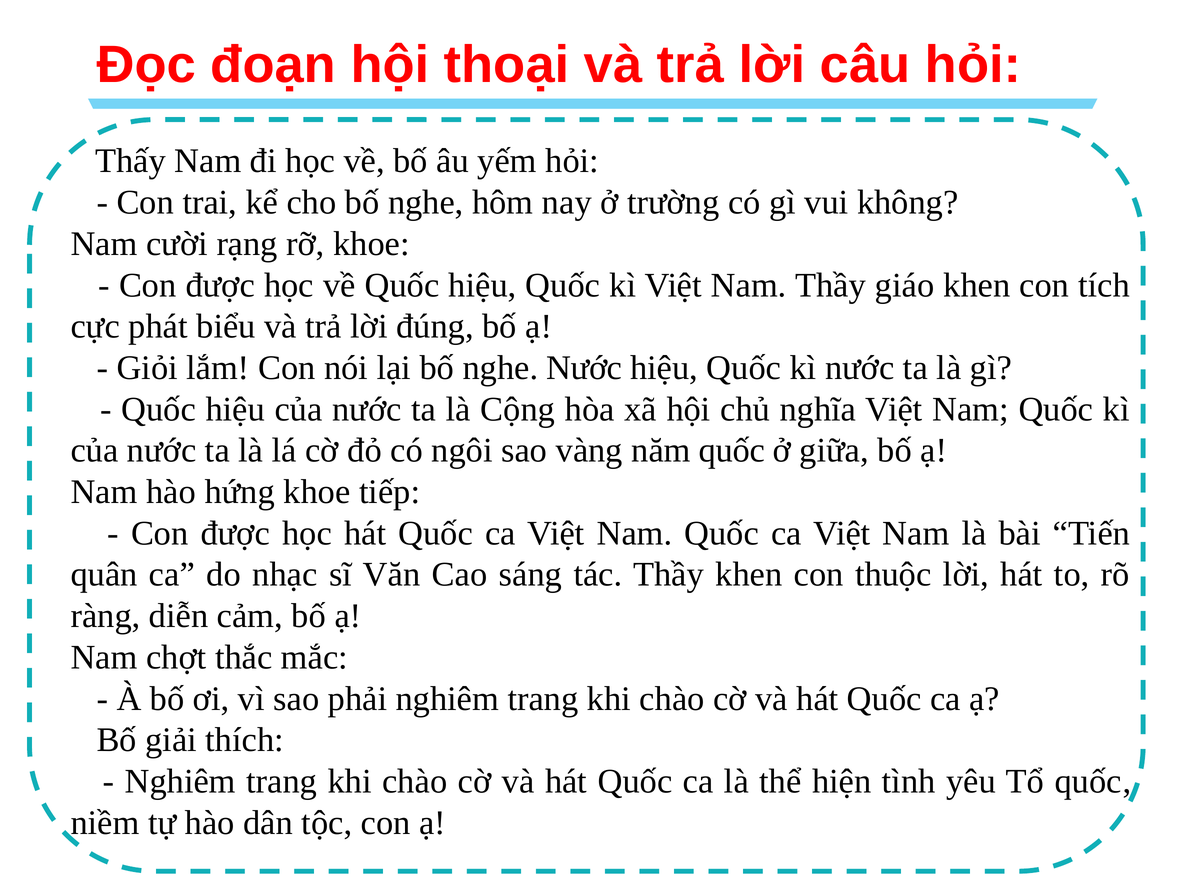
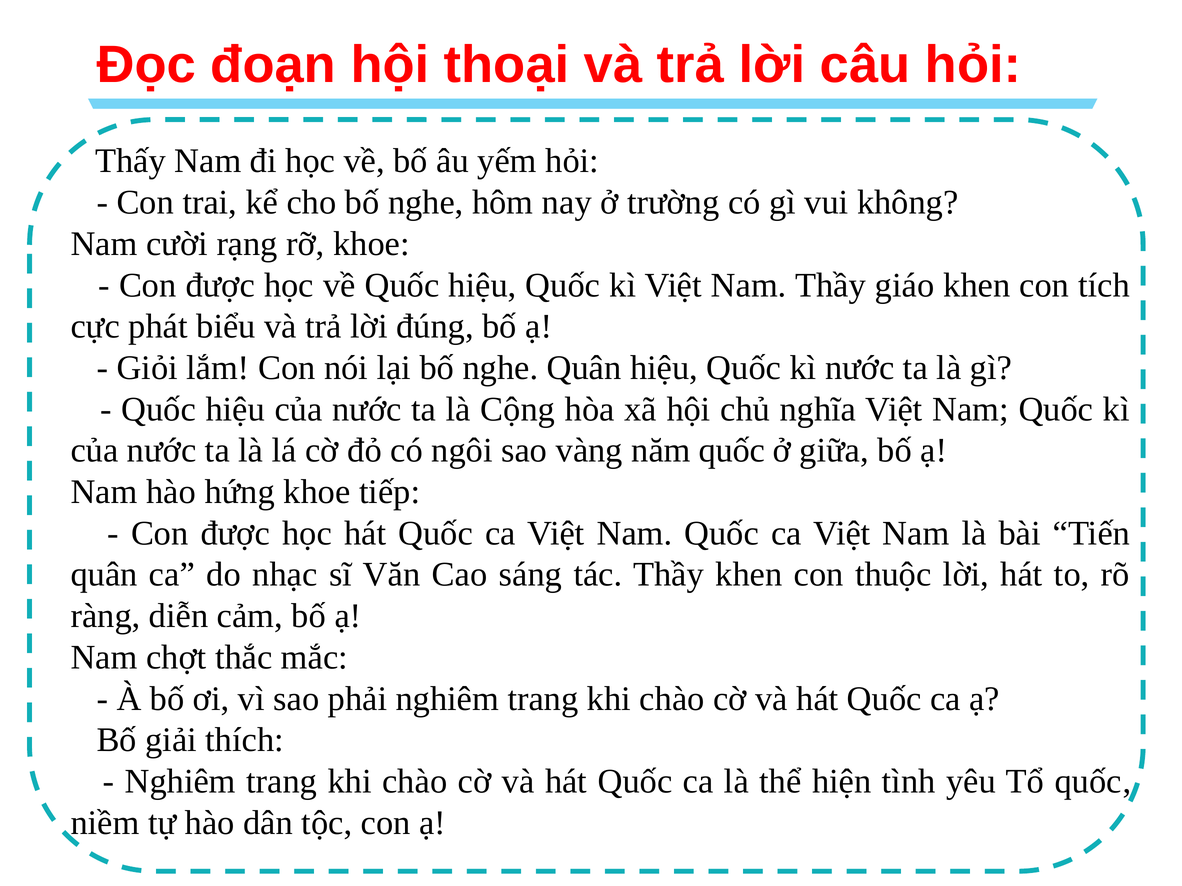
nghe Nước: Nước -> Quân (584, 368)
